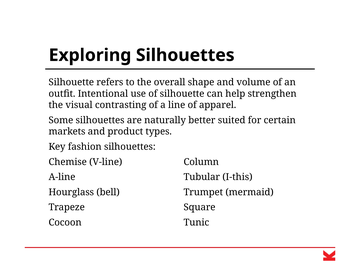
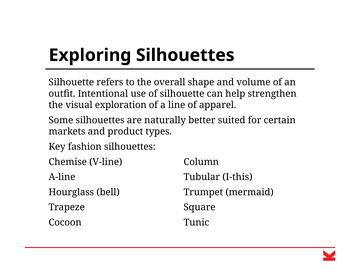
contrasting: contrasting -> exploration (121, 105)
